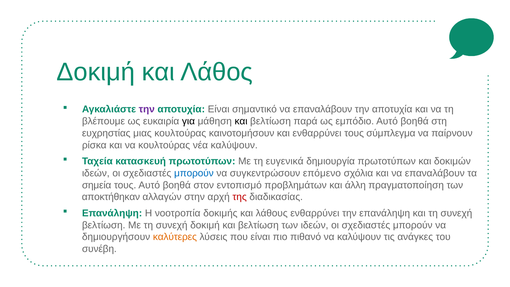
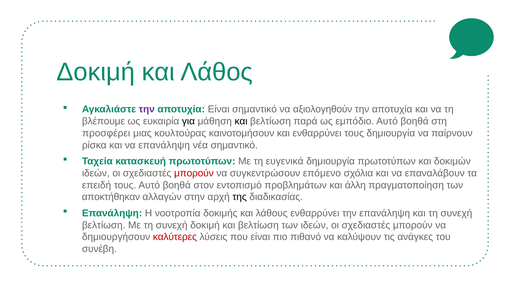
σημαντικό να επαναλάβουν: επαναλάβουν -> αξιολογηθούν (323, 109)
ευχρηστίας: ευχρηστίας -> προσφέρει (106, 133)
τους σύμπλεγμα: σύμπλεγμα -> δημιουργία (391, 133)
να κουλτούρας: κουλτούρας -> επανάληψη (164, 145)
νέα καλύψουν: καλύψουν -> σημαντικό (234, 145)
μπορούν colour: blue -> red (194, 173)
σημεία: σημεία -> επειδή (97, 185)
της colour: red -> black (240, 197)
καλύτερες colour: orange -> red (175, 237)
